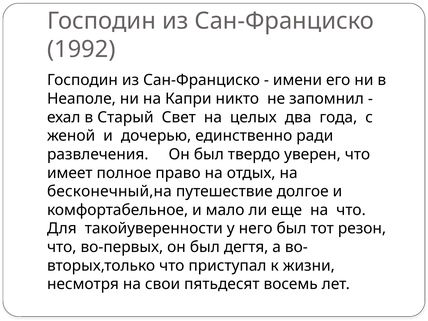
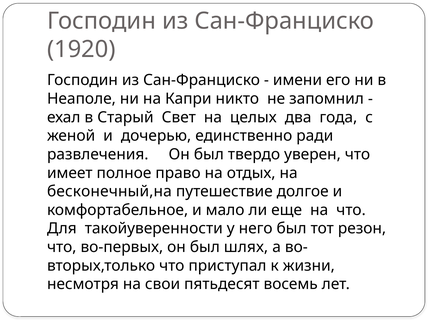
1992: 1992 -> 1920 (81, 49)
дегтя: дегтя -> шлях (246, 247)
